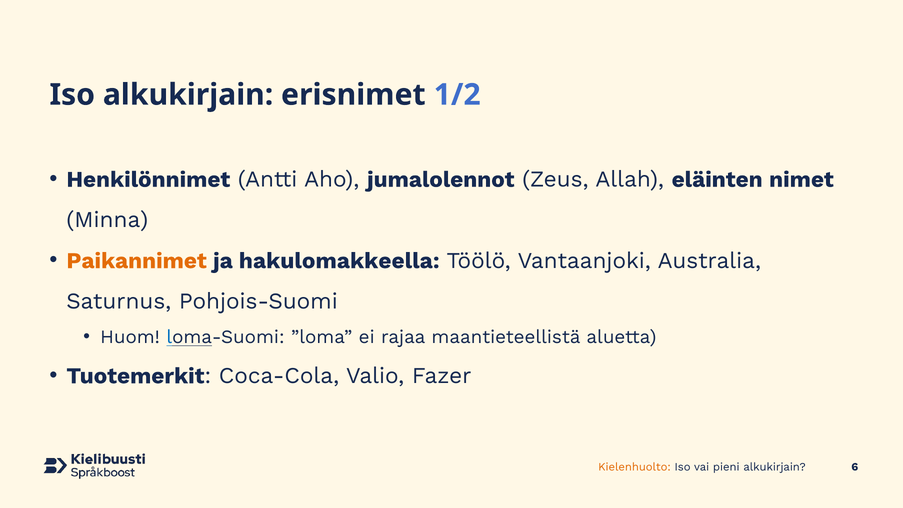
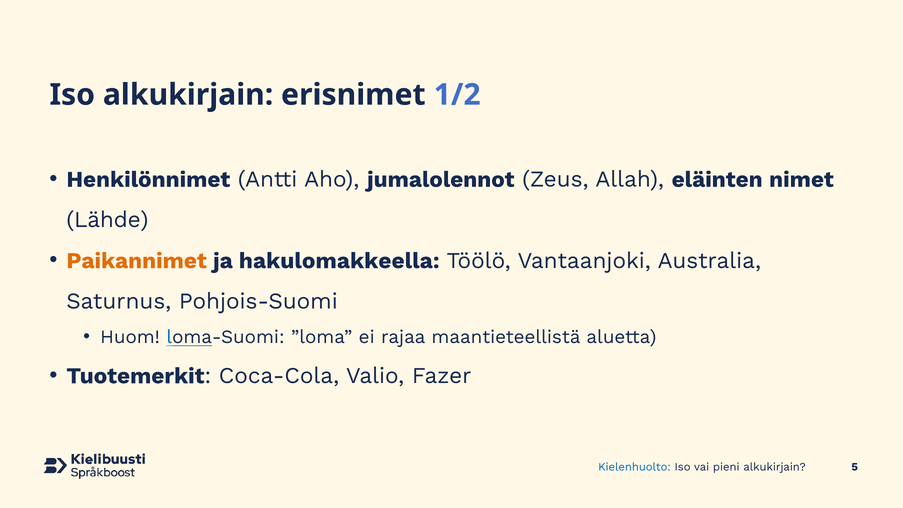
Minna: Minna -> Lähde (107, 220)
Kielenhuolto colour: orange -> blue (634, 467)
6: 6 -> 5 (855, 467)
